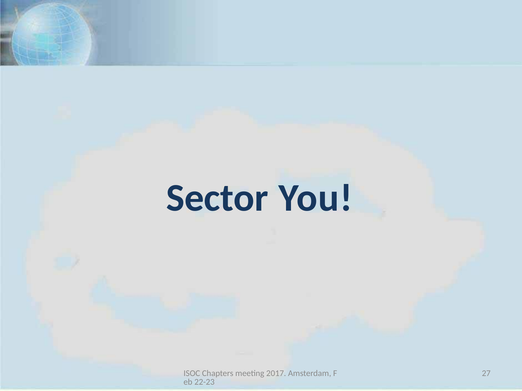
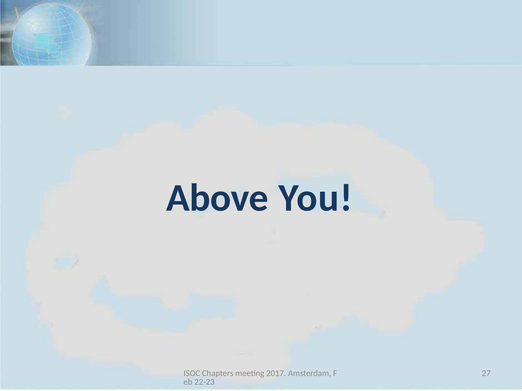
Sector: Sector -> Above (217, 198)
